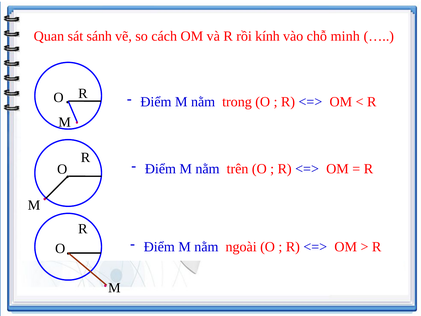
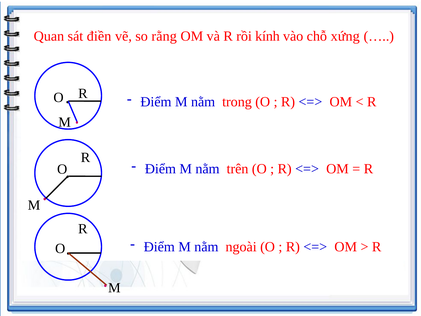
sánh: sánh -> điền (99, 36)
cách: cách -> rằng (164, 36)
minh: minh -> xứng (345, 36)
